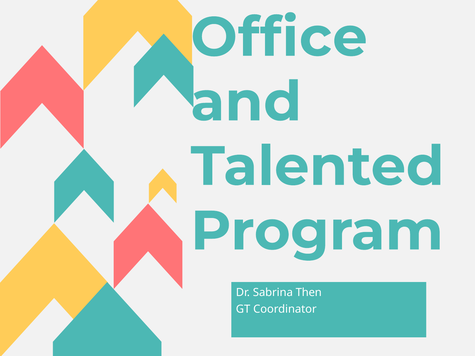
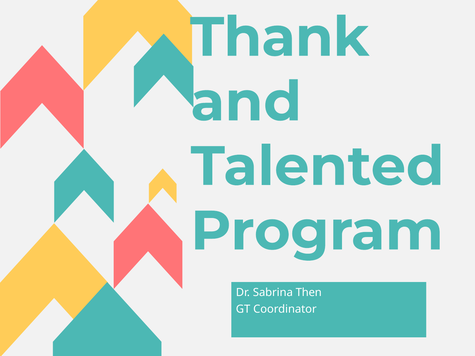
Office: Office -> Thank (280, 38)
